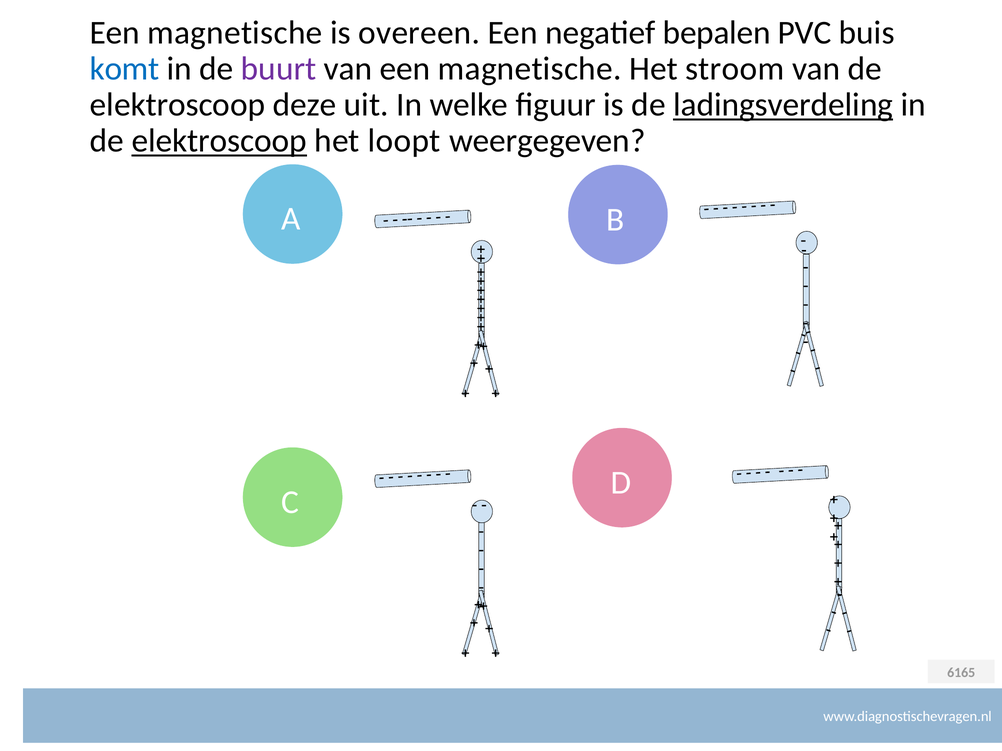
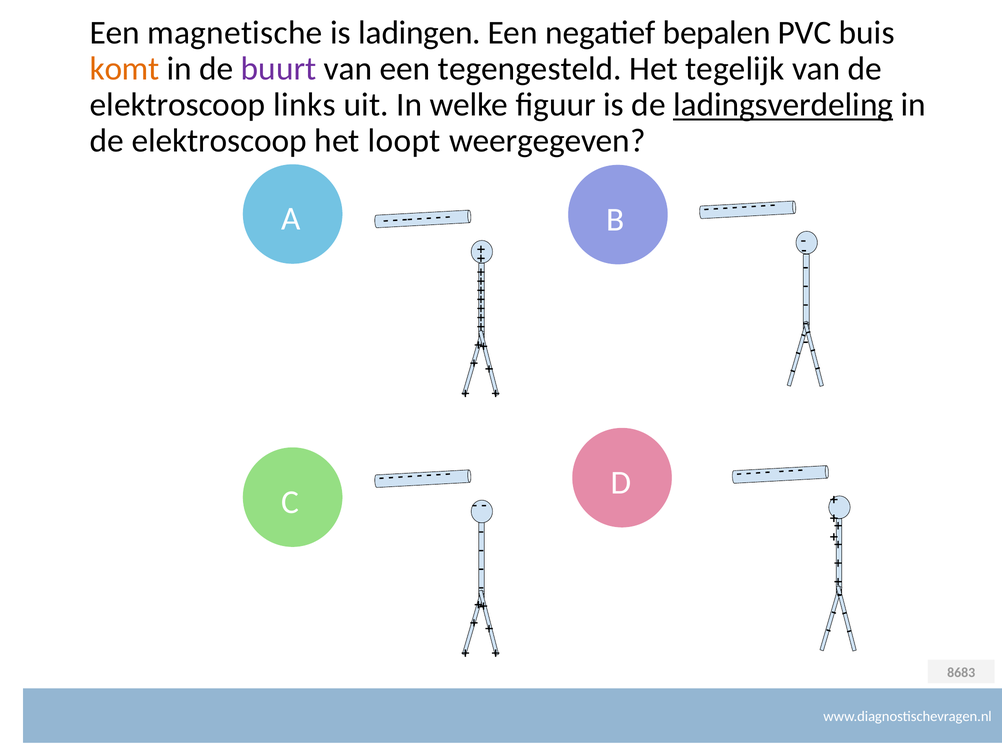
overeen: overeen -> ladingen (420, 33)
komt colour: blue -> orange (125, 69)
van een magnetische: magnetische -> tegengesteld (530, 69)
stroom: stroom -> tegelijk (735, 69)
deze: deze -> links (304, 105)
elektroscoop underline: present -> none (219, 141)
6165: 6165 -> 8683 (961, 673)
